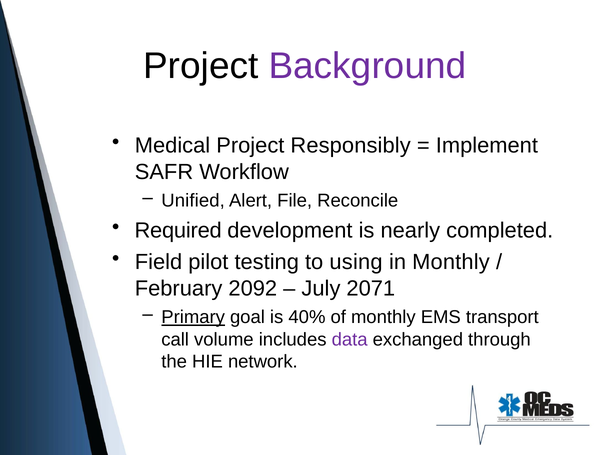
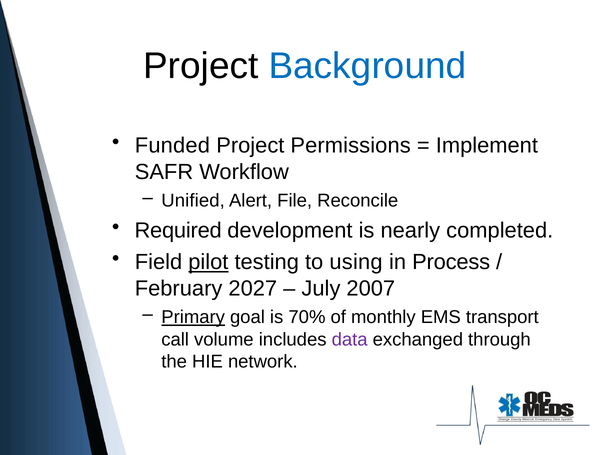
Background colour: purple -> blue (367, 66)
Medical: Medical -> Funded (172, 146)
Responsibly: Responsibly -> Permissions (351, 146)
pilot underline: none -> present (208, 262)
in Monthly: Monthly -> Process (451, 262)
2092: 2092 -> 2027 (253, 288)
2071: 2071 -> 2007 (371, 288)
40%: 40% -> 70% (307, 317)
